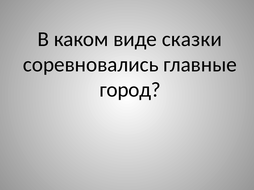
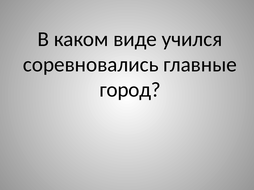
сказки: сказки -> учился (192, 39)
